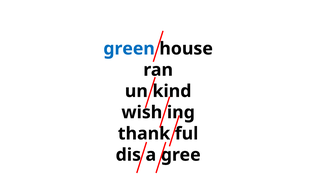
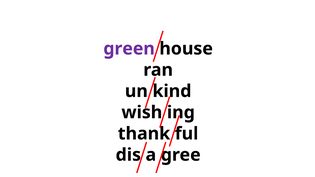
green colour: blue -> purple (129, 49)
